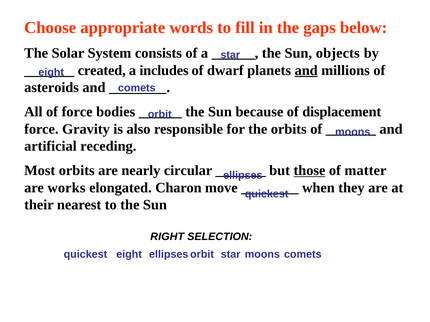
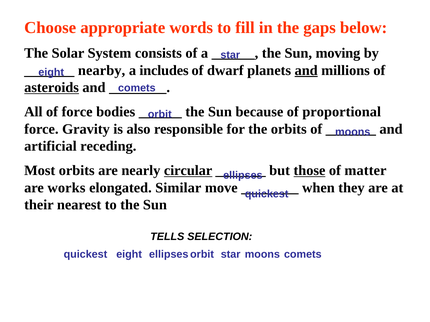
objects: objects -> moving (338, 53)
created: created -> nearby (102, 70)
asteroids underline: none -> present (52, 88)
displacement: displacement -> proportional (342, 112)
circular underline: none -> present (188, 171)
Charon: Charon -> Similar (178, 188)
RIGHT: RIGHT -> TELLS (167, 237)
